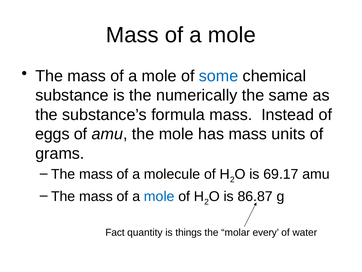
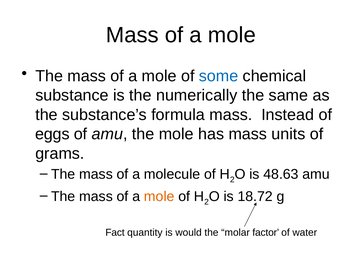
69.17: 69.17 -> 48.63 (281, 174)
mole colour: blue -> orange (159, 196)
86.87: 86.87 -> 18.72 (255, 196)
things: things -> would (189, 232)
every: every -> factor (266, 232)
